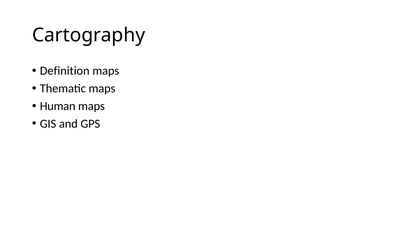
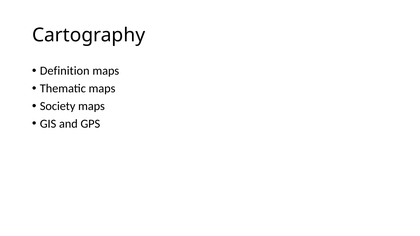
Human: Human -> Society (58, 106)
